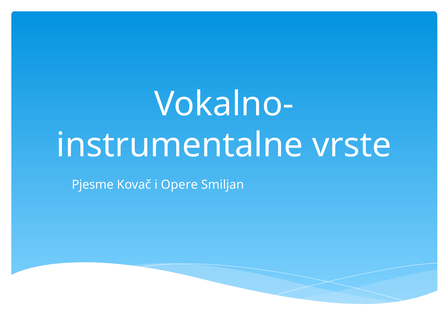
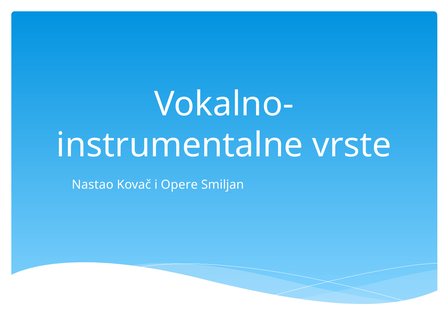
Pjesme: Pjesme -> Nastao (93, 185)
